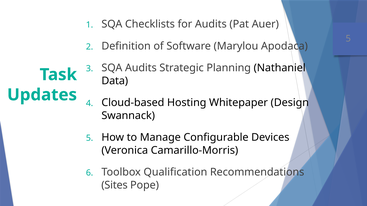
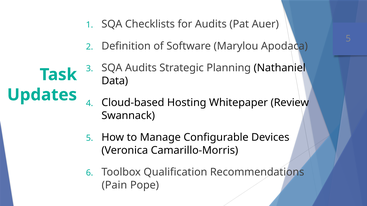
Design: Design -> Review (290, 103)
Sites: Sites -> Pain (114, 185)
